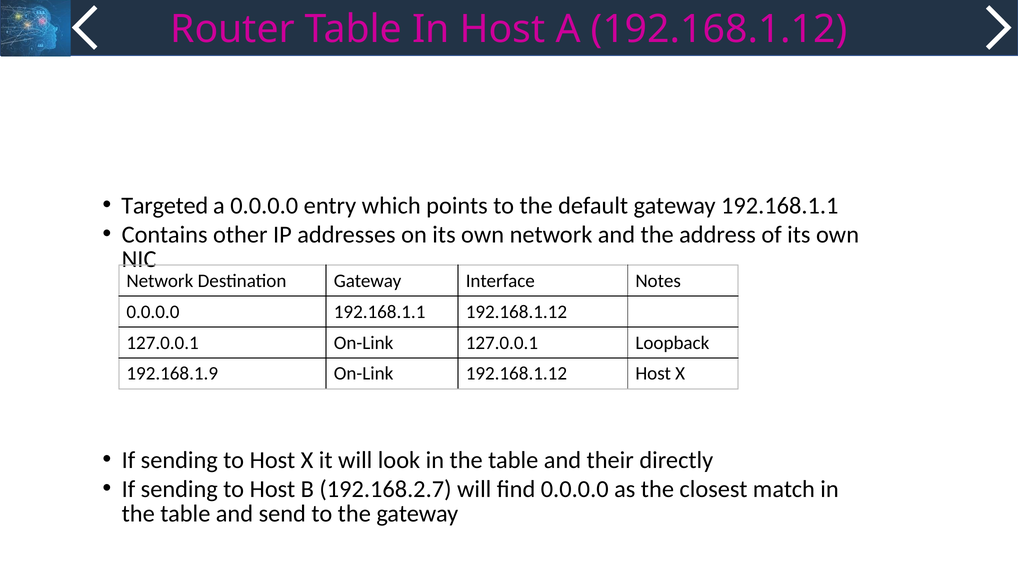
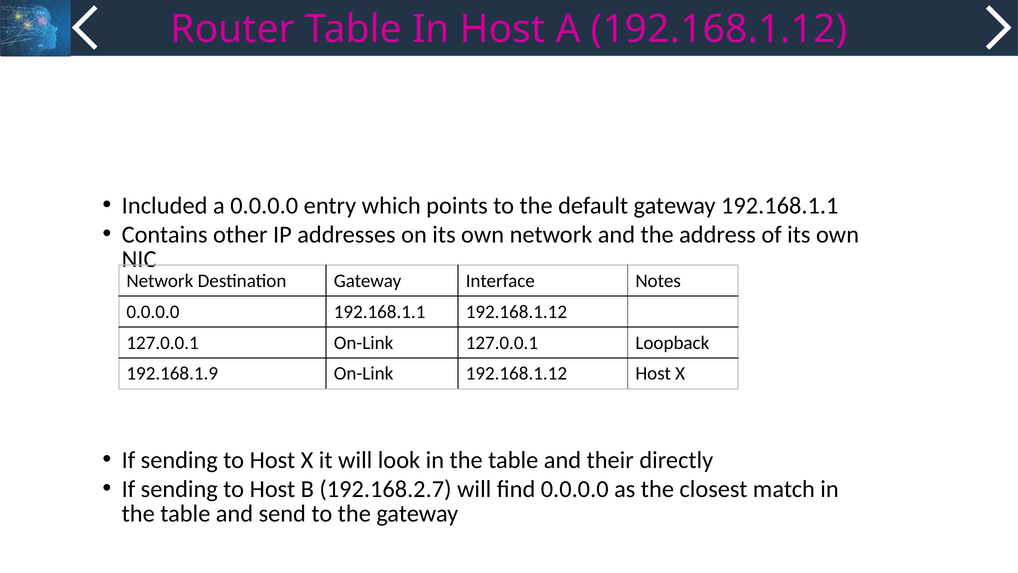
Targeted: Targeted -> Included (165, 206)
